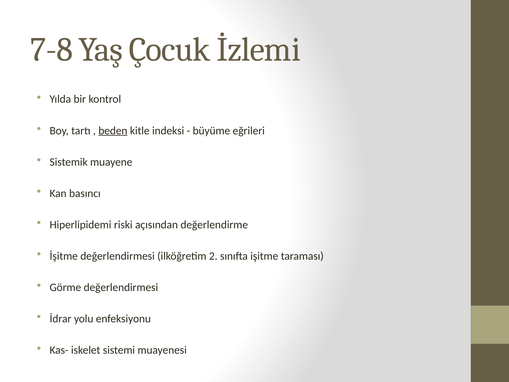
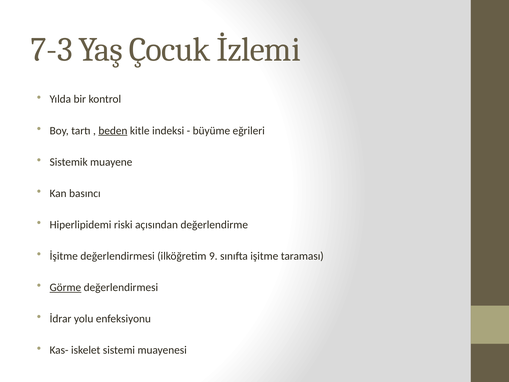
7-8: 7-8 -> 7-3 (52, 49)
2: 2 -> 9 (213, 256)
Görme underline: none -> present (65, 287)
